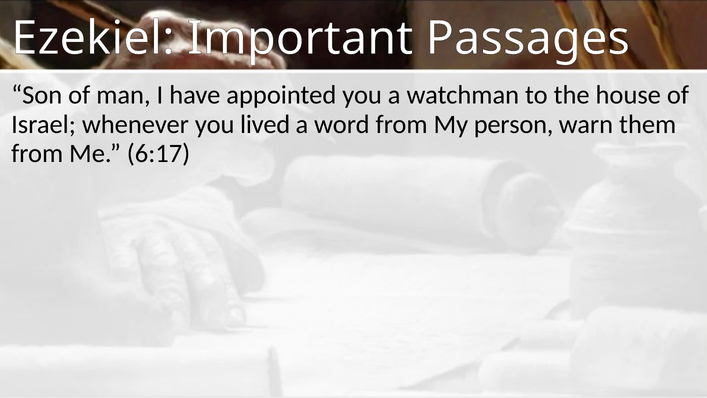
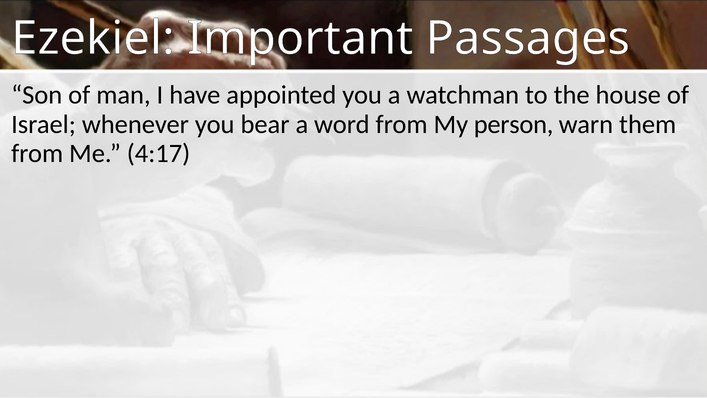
lived: lived -> bear (265, 124)
6:17: 6:17 -> 4:17 (159, 153)
